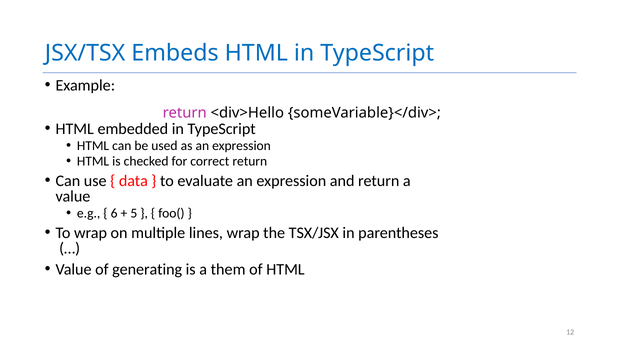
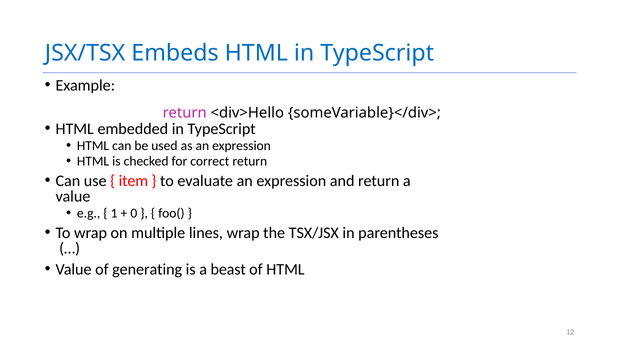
data: data -> item (133, 181)
6: 6 -> 1 (114, 213)
5: 5 -> 0 (134, 213)
them: them -> beast (228, 270)
